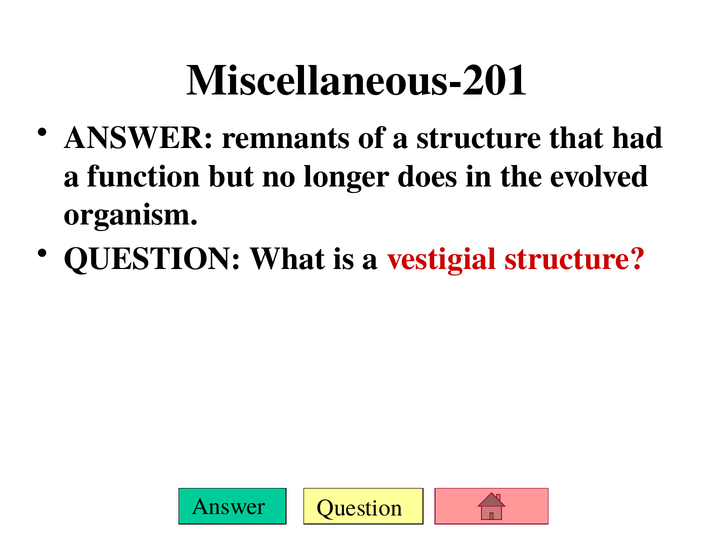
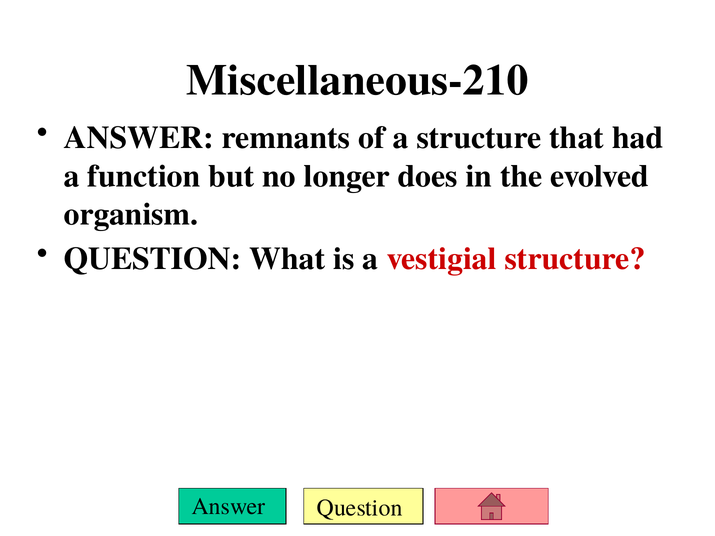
Miscellaneous-201: Miscellaneous-201 -> Miscellaneous-210 (357, 81)
